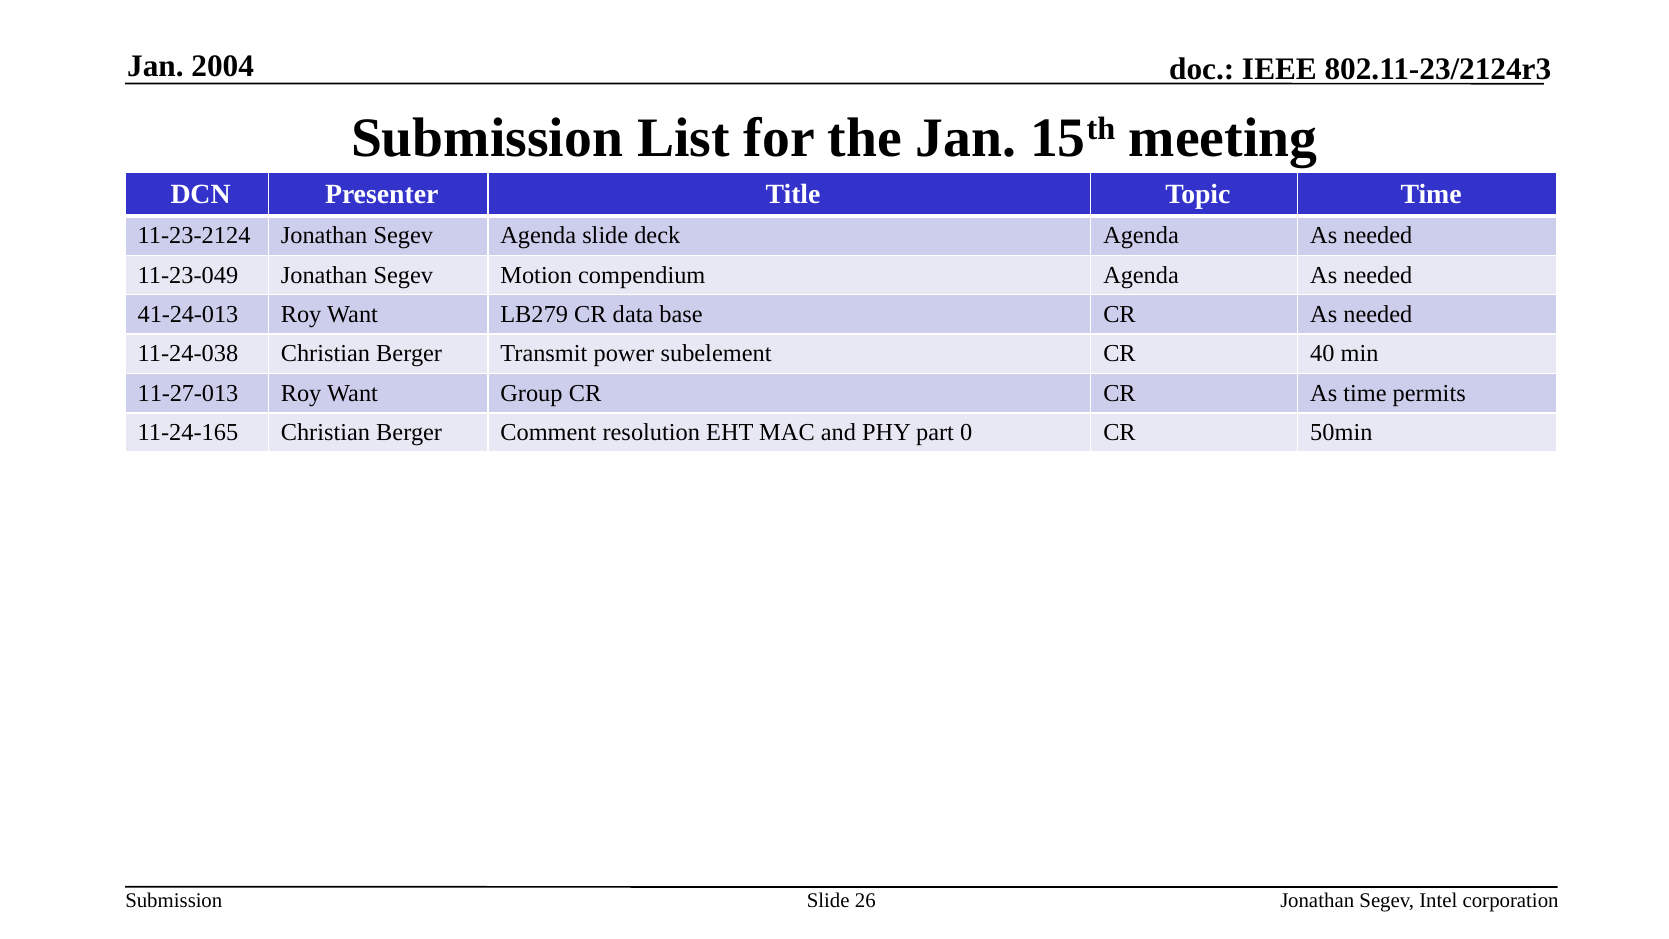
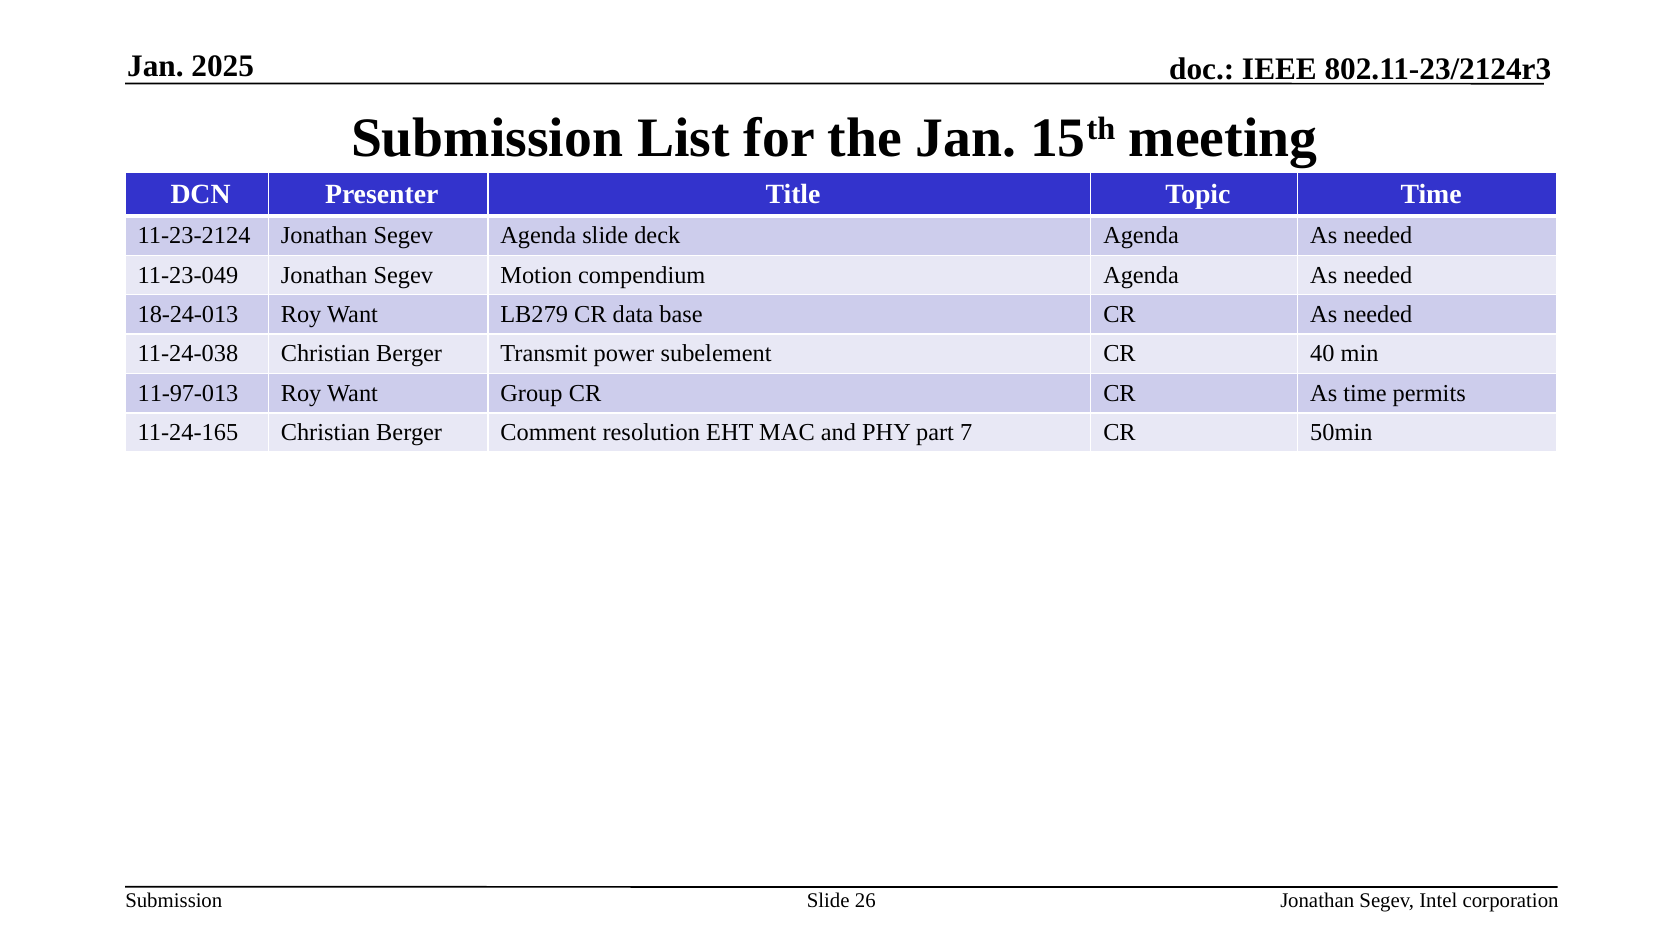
2004: 2004 -> 2025 (223, 66)
41-24-013: 41-24-013 -> 18-24-013 (188, 314)
11-27-013: 11-27-013 -> 11-97-013 (188, 393)
0: 0 -> 7 (966, 433)
